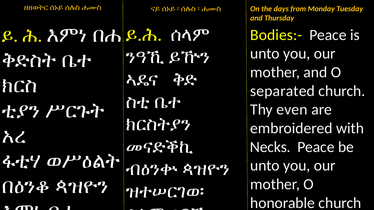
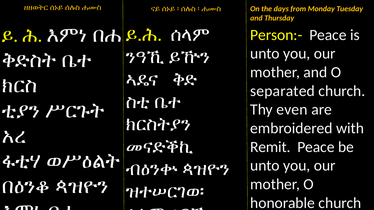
Bodies:-: Bodies:- -> Person:- (276, 35)
Necks: Necks -> Remit (270, 147)
